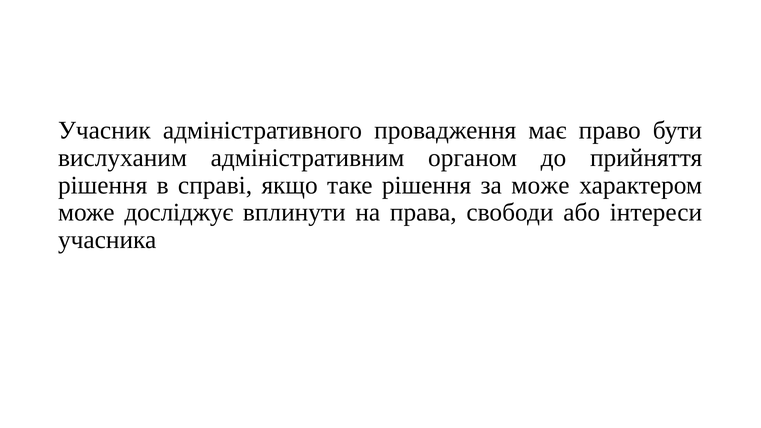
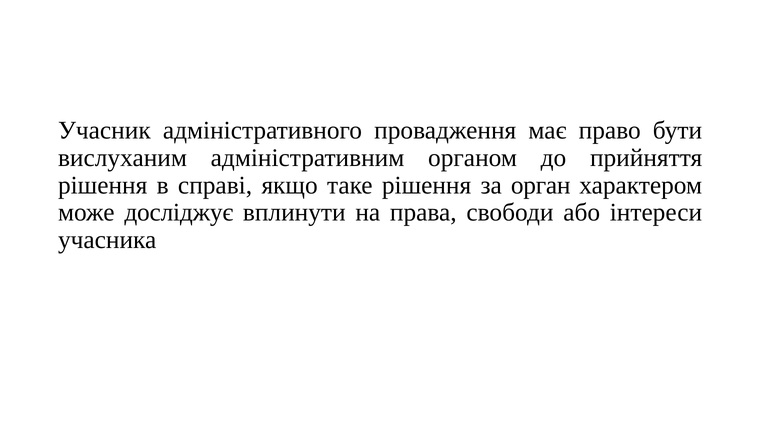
за може: може -> орган (541, 185)
